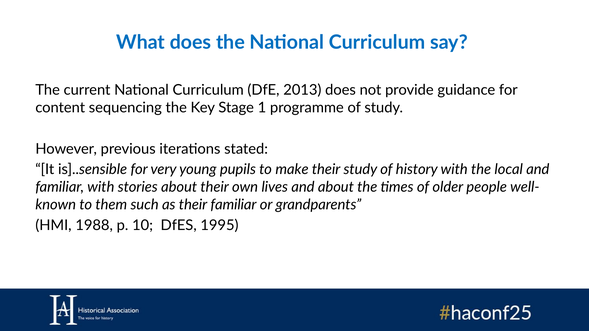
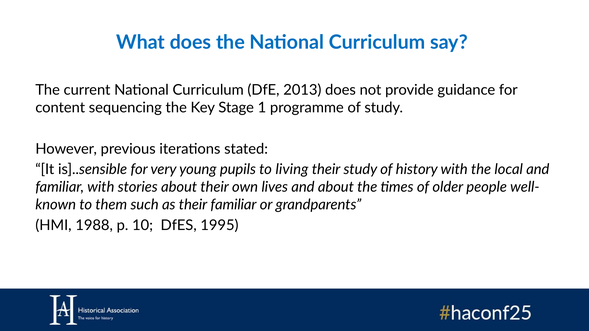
make: make -> living (292, 170)
